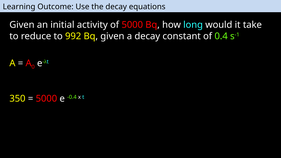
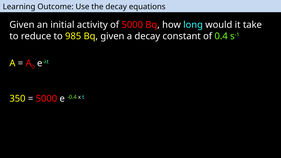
992: 992 -> 985 (73, 36)
